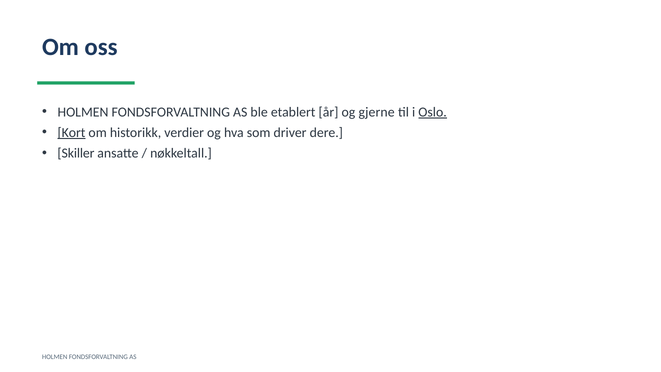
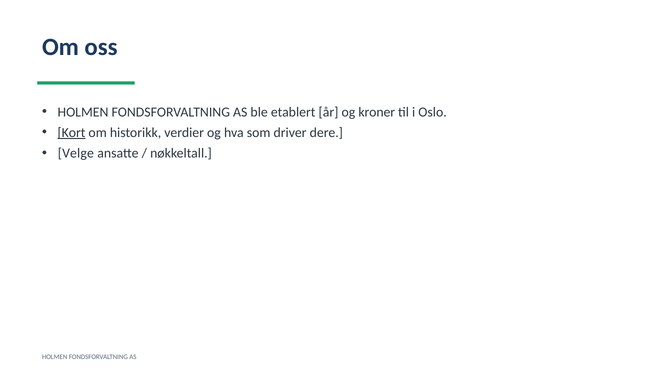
gjerne: gjerne -> kroner (377, 112)
Oslo underline: present -> none (433, 112)
Skiller: Skiller -> Velge (76, 153)
